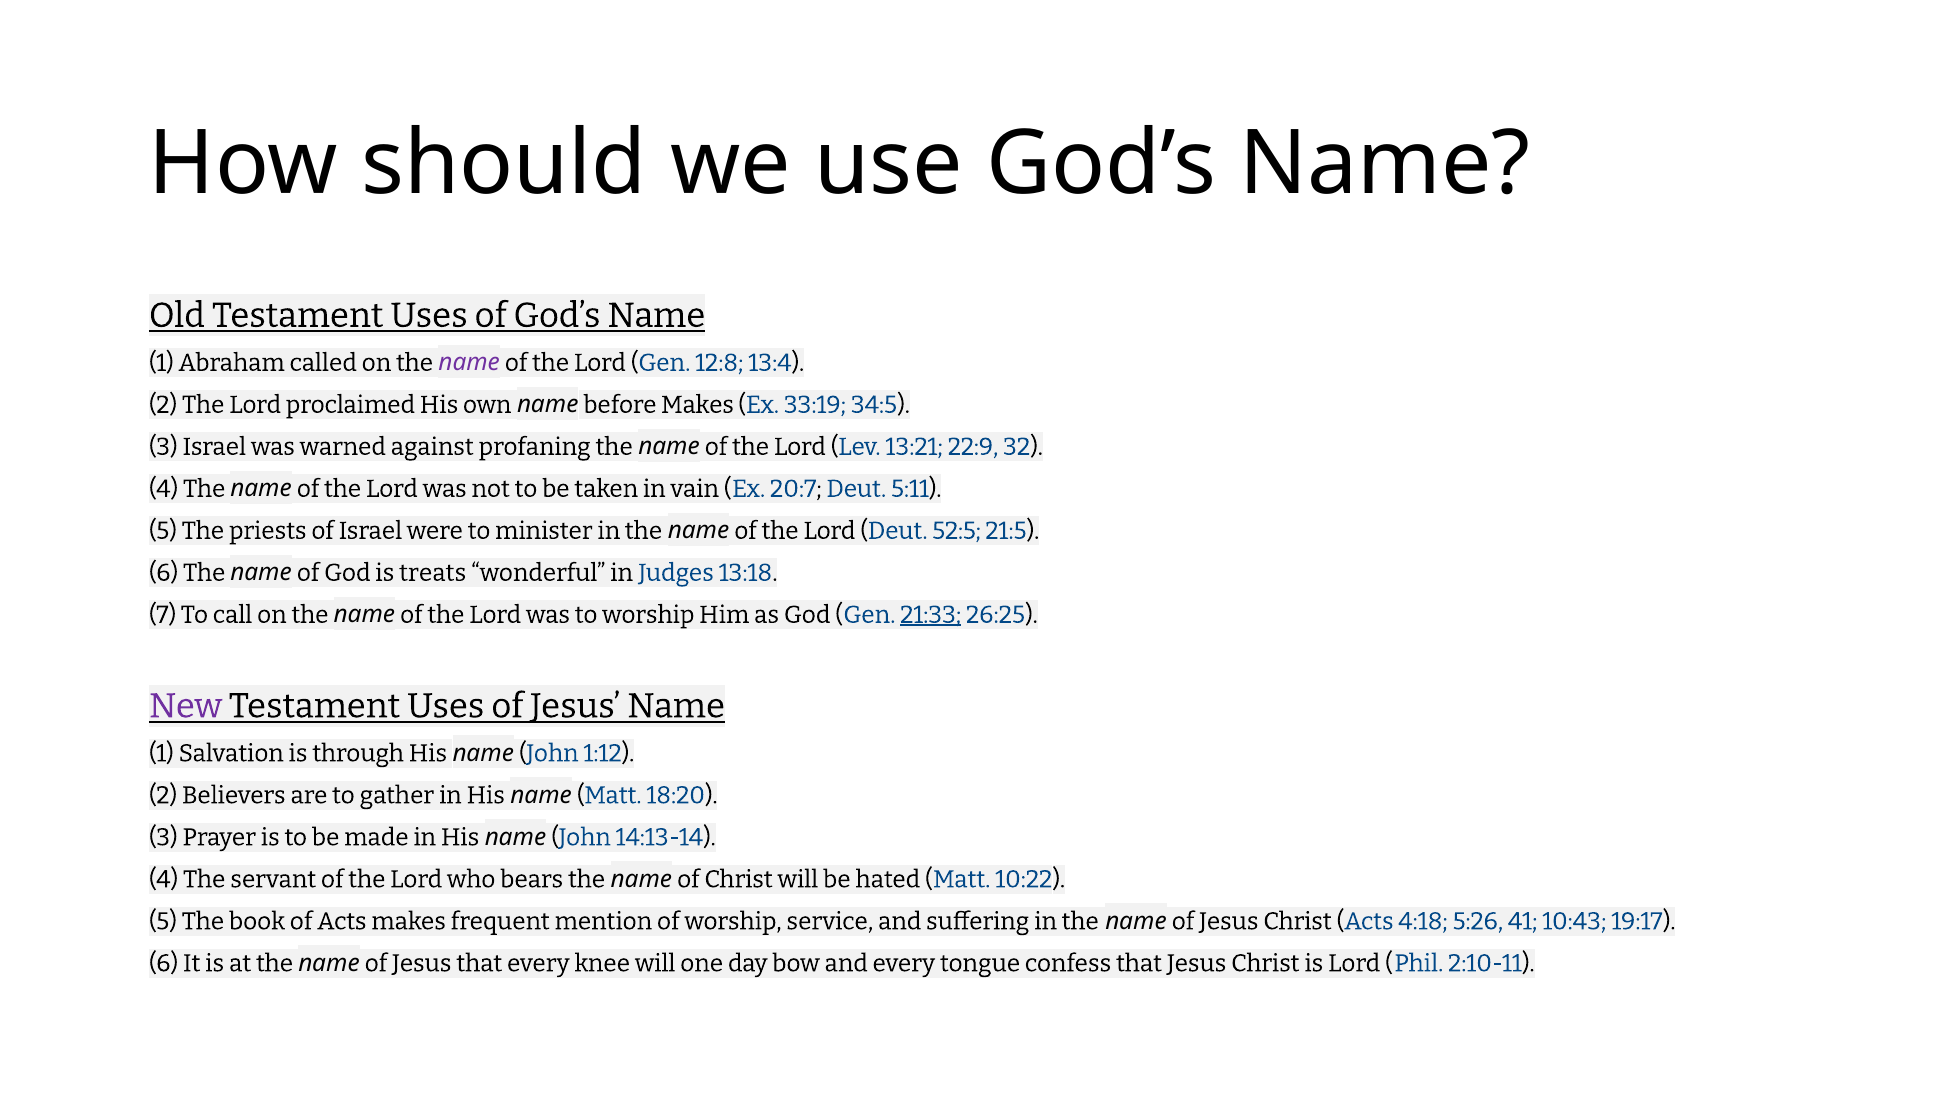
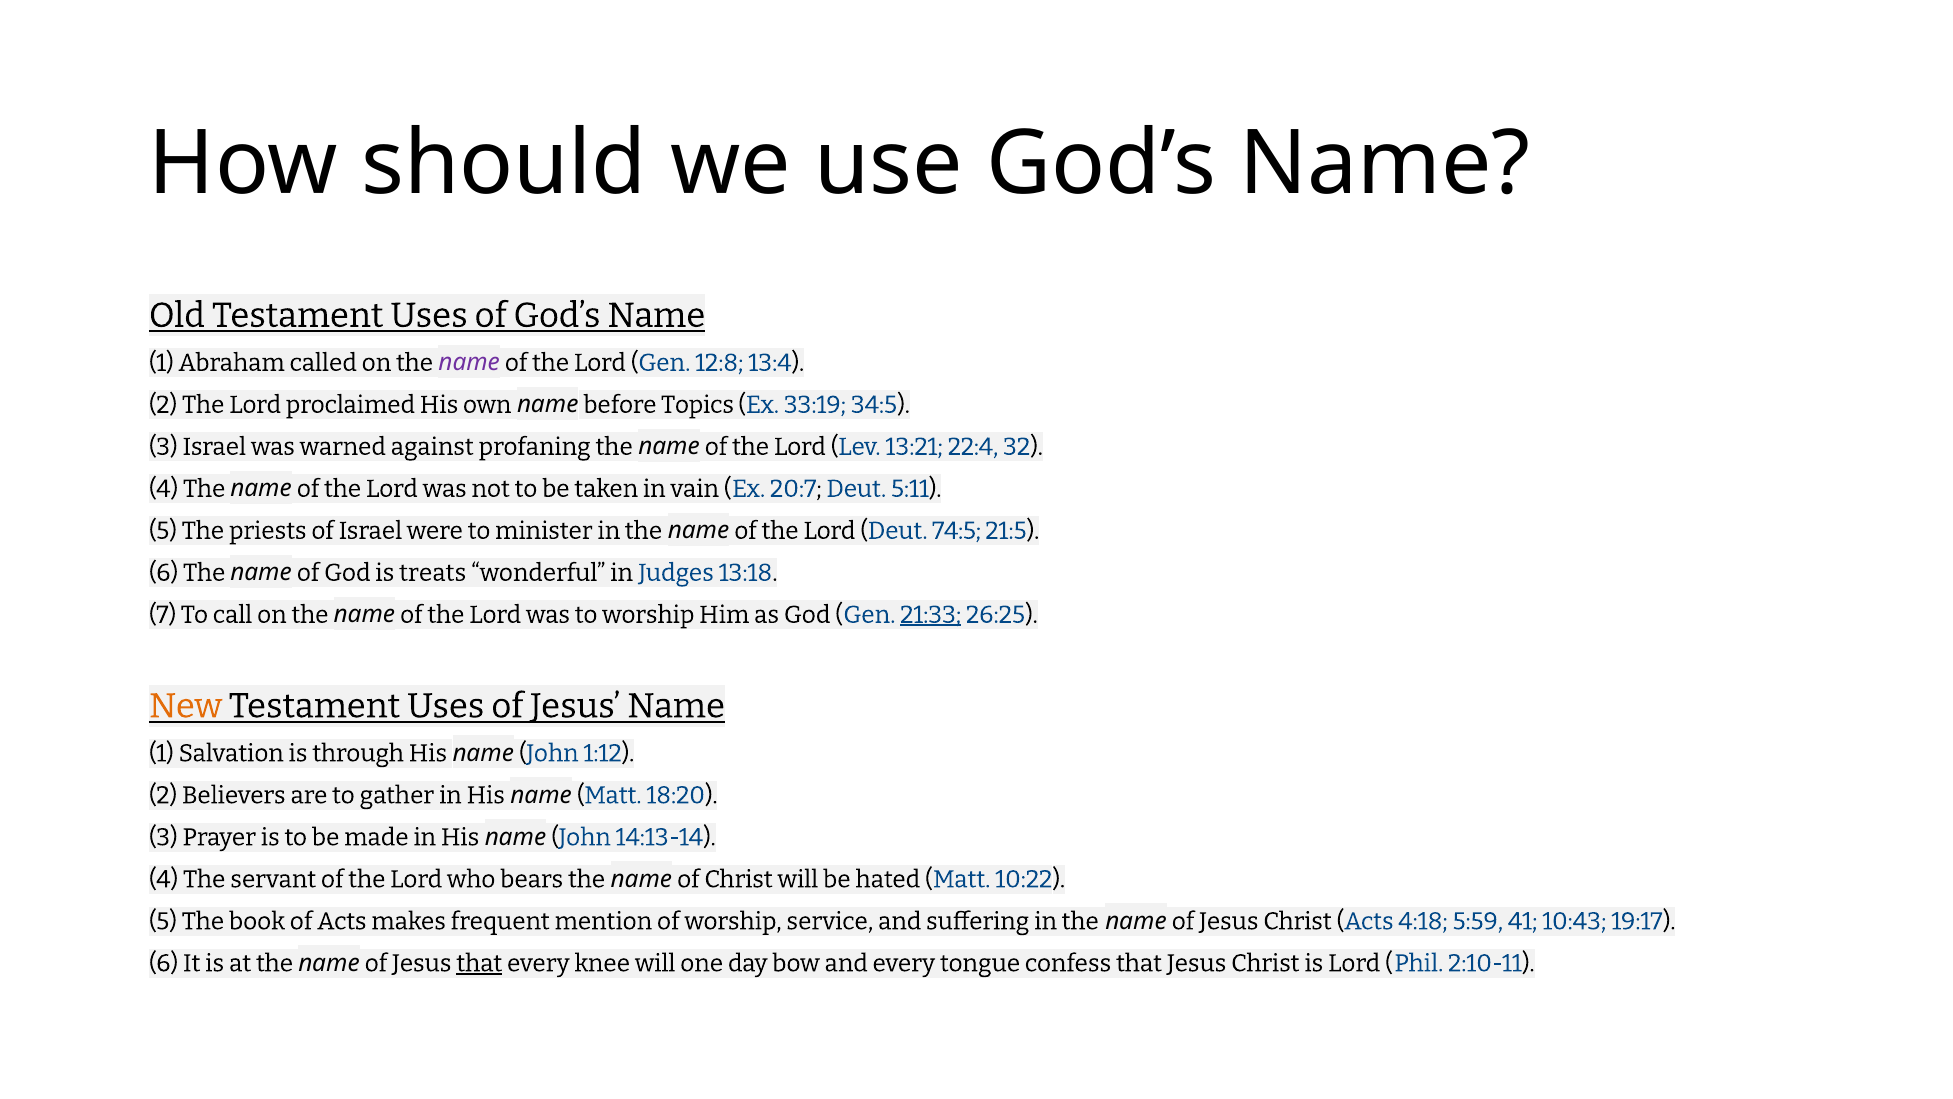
before Makes: Makes -> Topics (697, 405)
22:9: 22:9 -> 22:4 (973, 447)
52:5: 52:5 -> 74:5 (957, 531)
New colour: purple -> orange (186, 706)
5:26: 5:26 -> 5:59 (1478, 921)
that underline: none -> present (479, 963)
